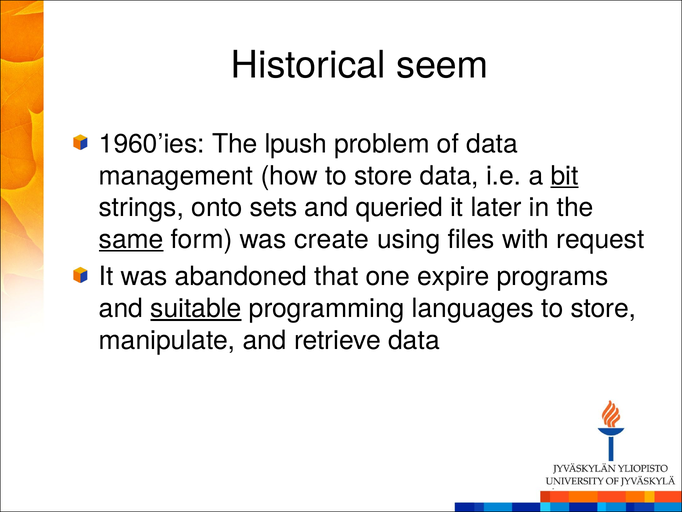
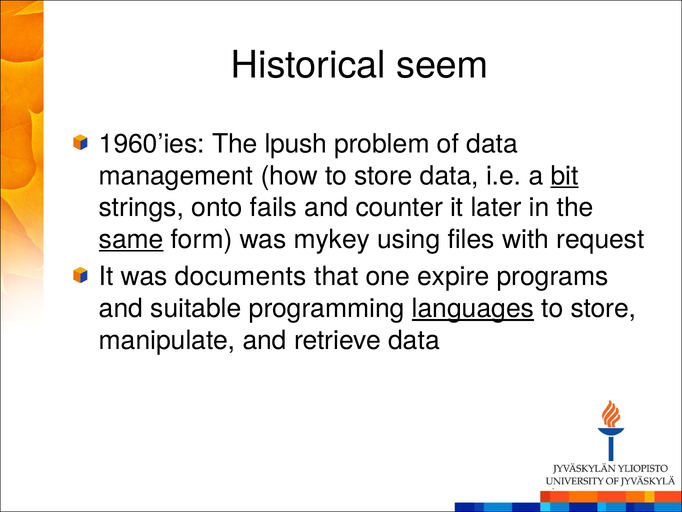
sets: sets -> fails (273, 207)
queried: queried -> counter (399, 207)
create: create -> mykey (332, 239)
abandoned: abandoned -> documents (241, 276)
suitable underline: present -> none (196, 308)
languages underline: none -> present (473, 308)
